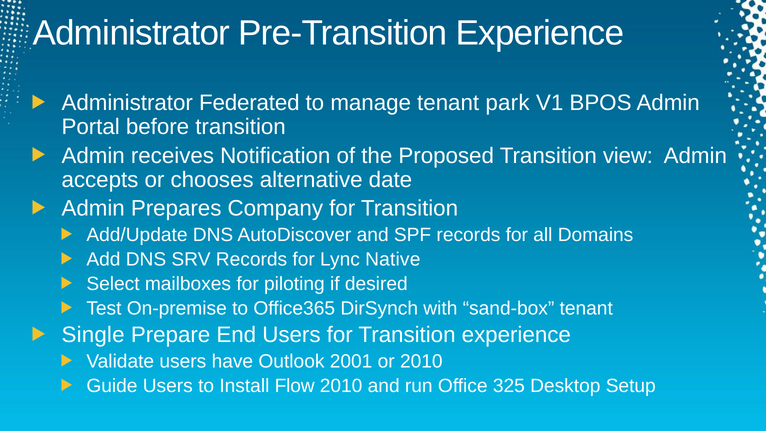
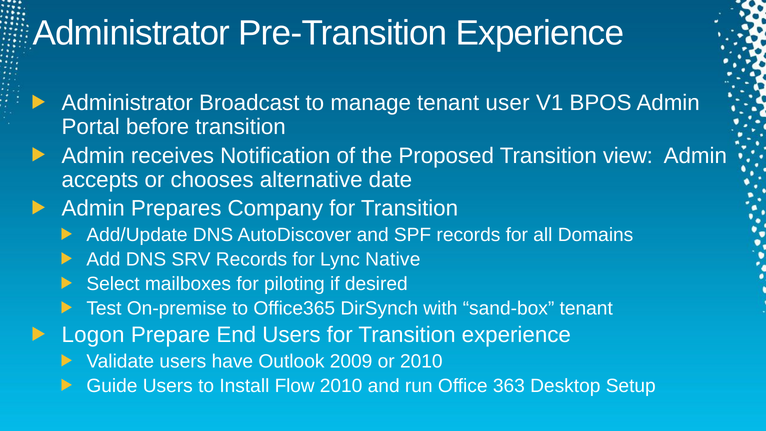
Federated: Federated -> Broadcast (249, 103)
park: park -> user (507, 103)
Single: Single -> Logon (93, 335)
2001: 2001 -> 2009 (351, 361)
325: 325 -> 363 (509, 386)
